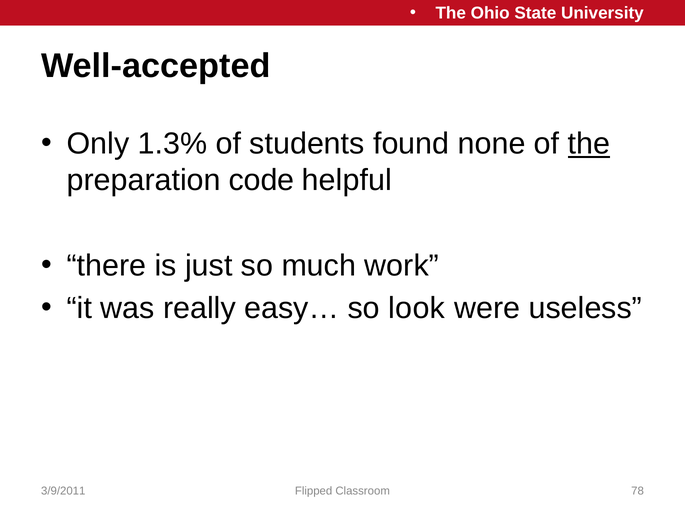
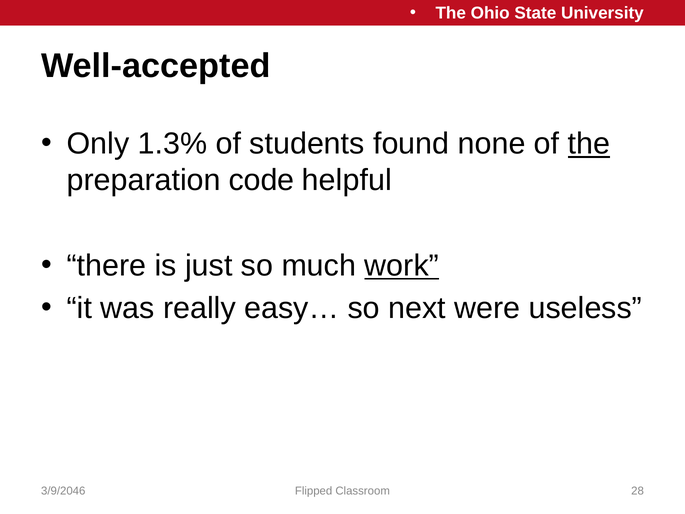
work underline: none -> present (402, 266)
look: look -> next (417, 308)
3/9/2011: 3/9/2011 -> 3/9/2046 (63, 491)
78: 78 -> 28 (638, 491)
